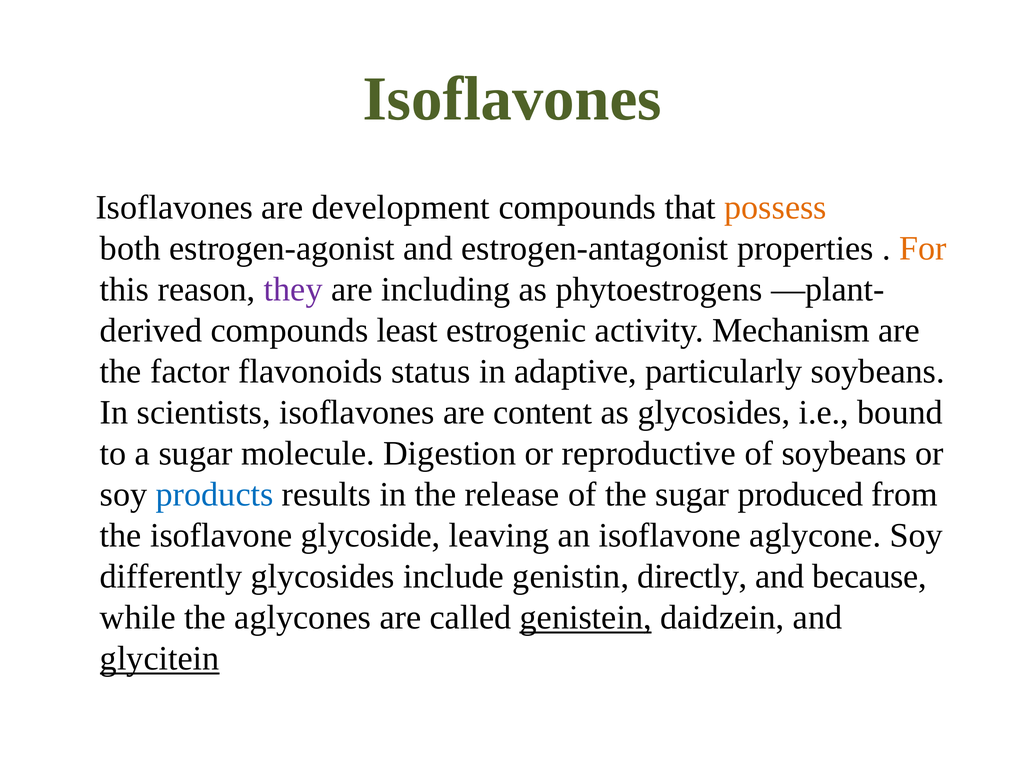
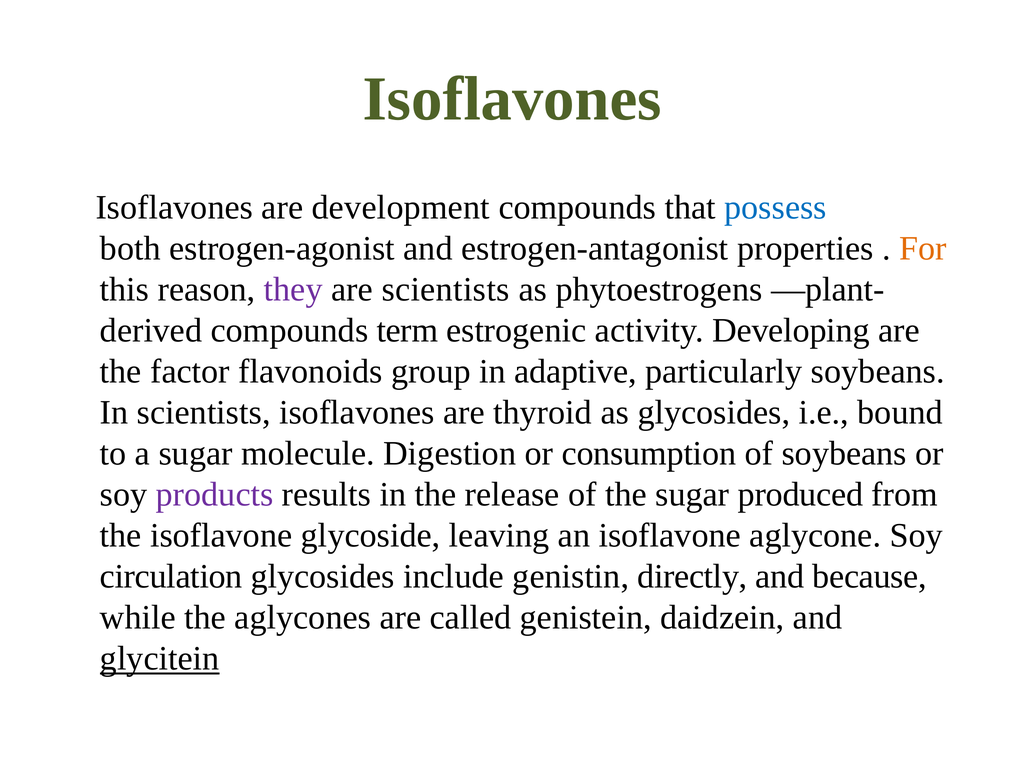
possess colour: orange -> blue (776, 207)
are including: including -> scientists (446, 289)
least: least -> term (407, 330)
Mechanism: Mechanism -> Developing (791, 330)
status: status -> group (431, 371)
content: content -> thyroid (543, 412)
reproductive: reproductive -> consumption (649, 453)
products colour: blue -> purple (215, 494)
differently: differently -> circulation (171, 576)
genistein underline: present -> none (586, 617)
